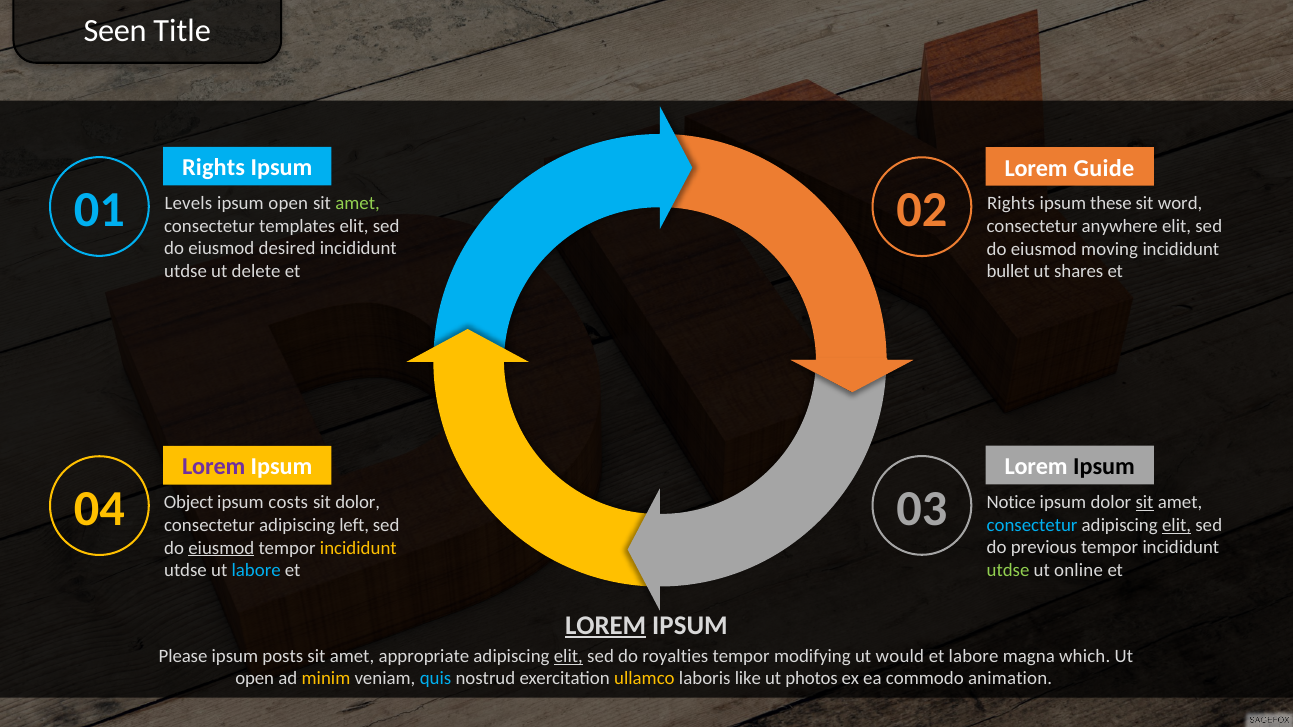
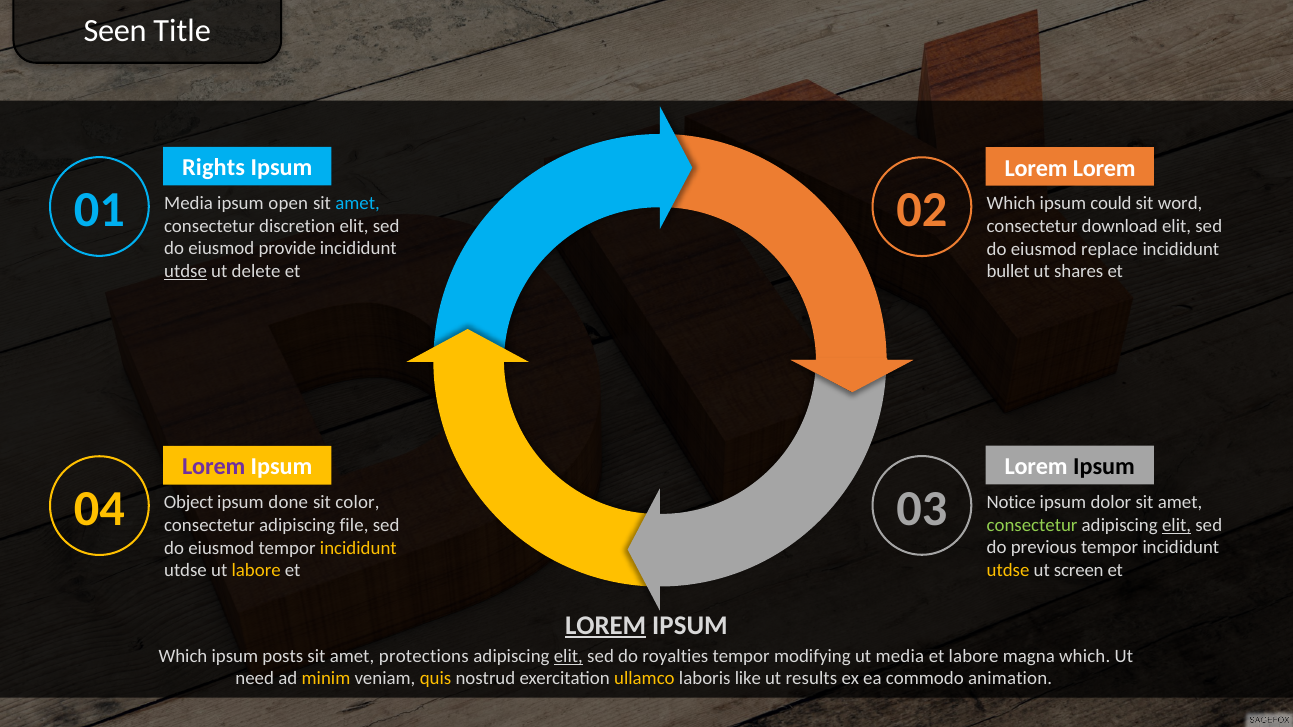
Lorem Guide: Guide -> Lorem (1104, 168)
01 Levels: Levels -> Media (189, 204)
amet colour: light green -> light blue (358, 204)
02 Rights: Rights -> Which (1011, 204)
these: these -> could (1111, 204)
templates: templates -> discretion (297, 226)
anywhere: anywhere -> download (1120, 226)
desired: desired -> provide (287, 249)
moving: moving -> replace (1110, 249)
utdse underline: none -> present (186, 271)
sit underline: present -> none (1145, 503)
costs: costs -> done (288, 503)
sit dolor: dolor -> color (357, 503)
consectetur colour: light blue -> light green (1032, 525)
left: left -> file (354, 525)
eiusmod underline: present -> none (221, 548)
utdse colour: light green -> yellow (1008, 571)
online: online -> screen (1079, 571)
labore colour: light blue -> yellow (256, 571)
Please: Please -> Which (183, 656)
appropriate: appropriate -> protections (424, 656)
ut would: would -> media (900, 656)
open: open -> need (255, 679)
quis colour: light blue -> yellow (436, 679)
photos: photos -> results (811, 679)
